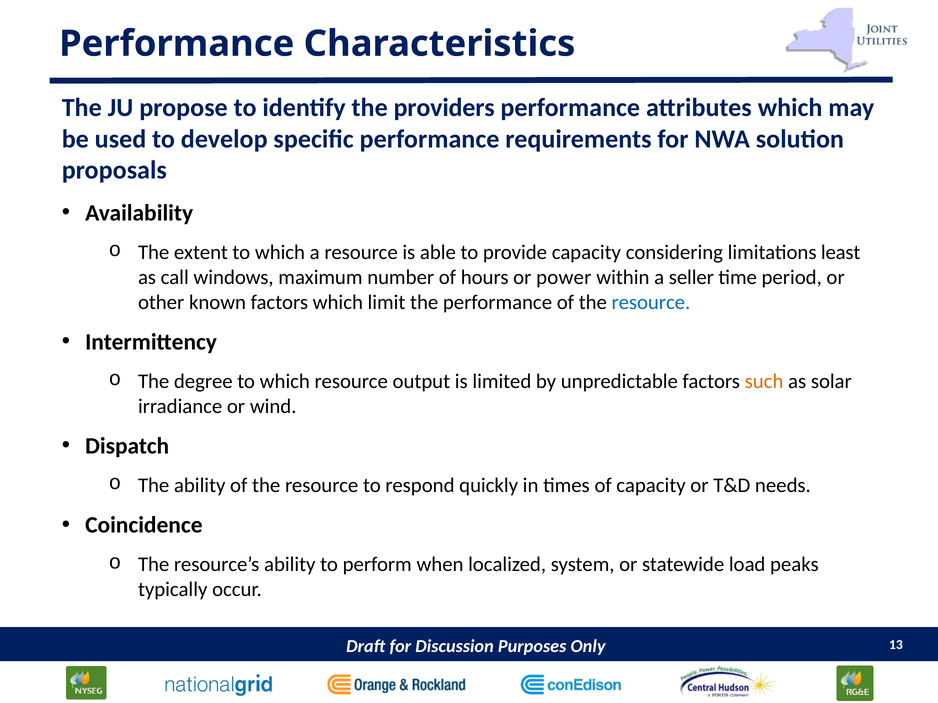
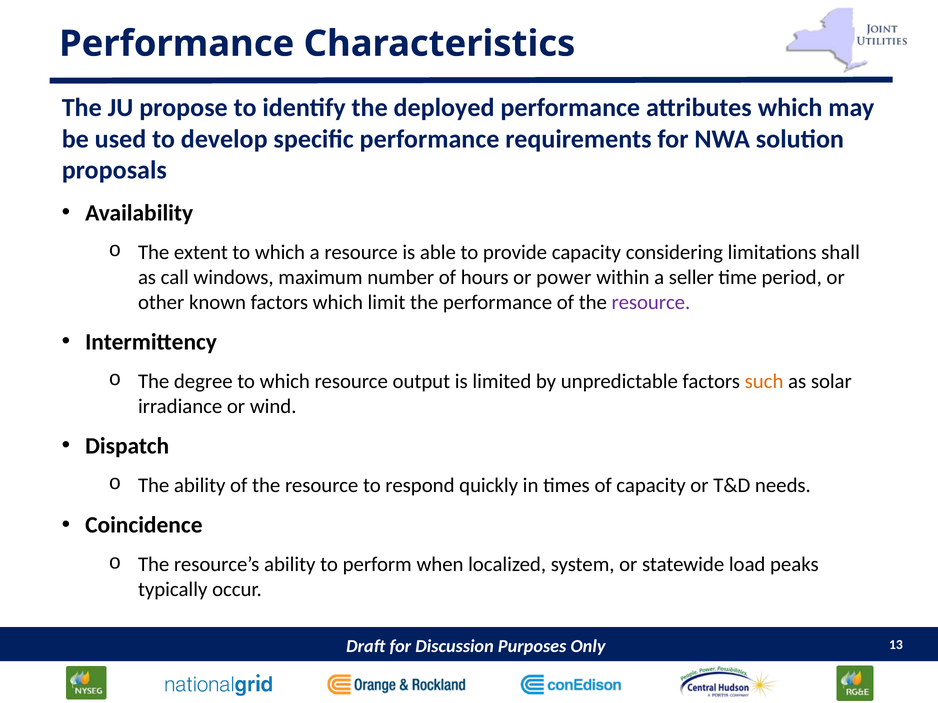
providers: providers -> deployed (444, 108)
least: least -> shall (841, 252)
resource colour: blue -> purple (651, 302)
